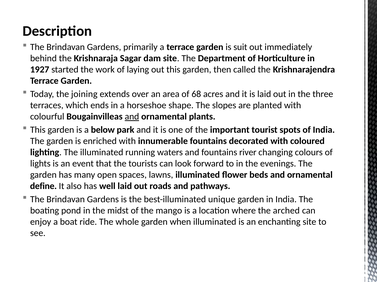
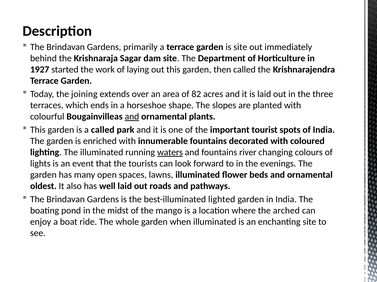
is suit: suit -> site (240, 47)
68: 68 -> 82 (196, 94)
a below: below -> called (103, 130)
waters underline: none -> present (170, 153)
define: define -> oldest (43, 187)
unique: unique -> lighted (222, 200)
